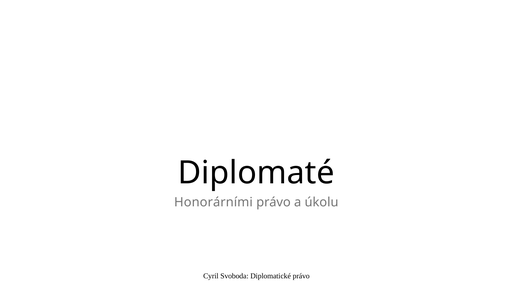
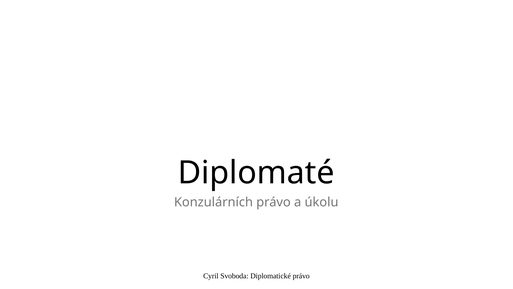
Honorárními: Honorárními -> Konzulárních (214, 202)
